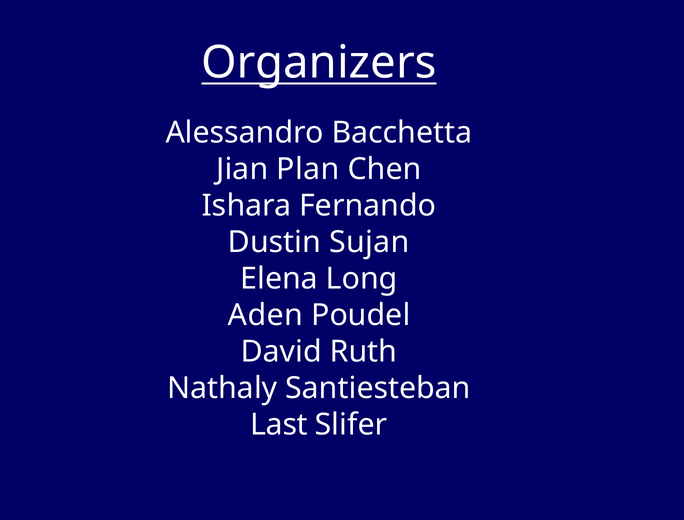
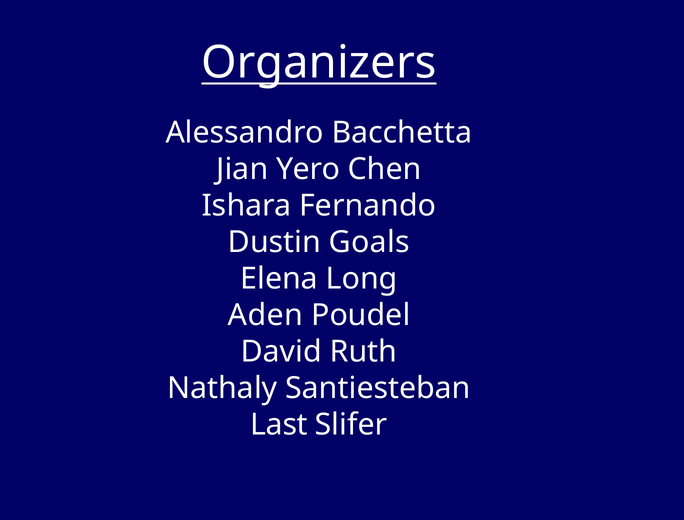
Plan: Plan -> Yero (308, 169)
Sujan: Sujan -> Goals (369, 242)
